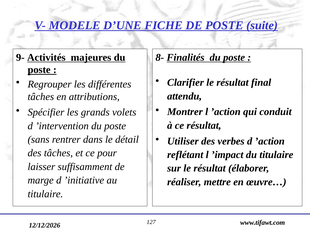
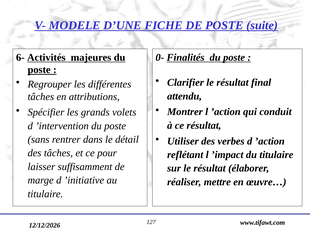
9-: 9- -> 6- (20, 58)
8-: 8- -> 0- (160, 58)
